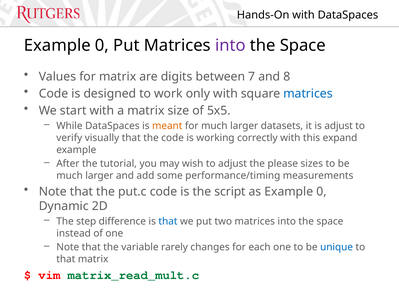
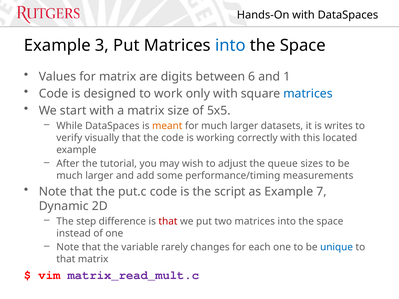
0: 0 -> 3 (102, 45)
into colour: purple -> blue (230, 45)
7: 7 -> 6 (252, 77)
8: 8 -> 1 (287, 77)
is adjust: adjust -> writes (339, 126)
expand: expand -> located (340, 138)
please: please -> queue (283, 164)
as Example 0: 0 -> 7 (321, 192)
that colour: blue -> red (168, 221)
matrix_read_mult.c colour: green -> purple (133, 275)
